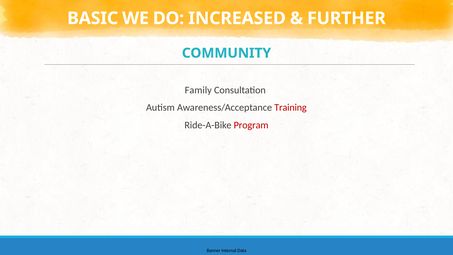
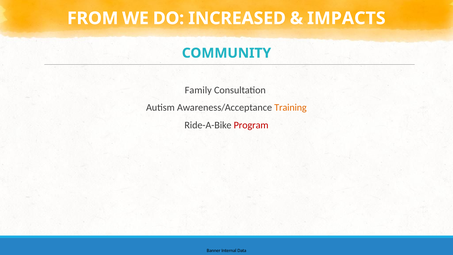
BASIC: BASIC -> FROM (93, 18)
FURTHER: FURTHER -> IMPACTS (346, 18)
Training colour: red -> orange (291, 108)
